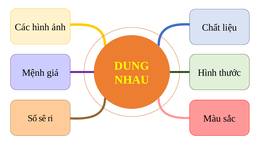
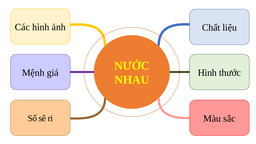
DUNG: DUNG -> NƯỚC (132, 66)
